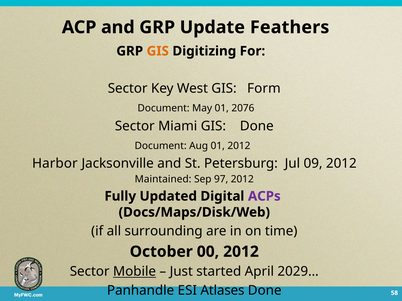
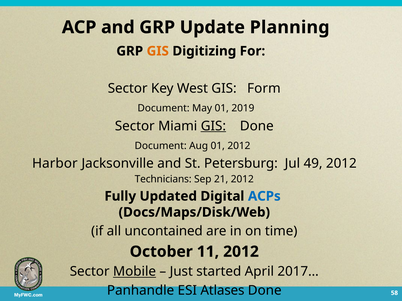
Feathers: Feathers -> Planning (290, 27)
2076: 2076 -> 2019 (243, 109)
GIS underline: none -> present (213, 126)
09: 09 -> 49 (313, 164)
Maintained: Maintained -> Technicians (163, 180)
97: 97 -> 21 (221, 180)
ACPs colour: purple -> blue (264, 197)
surrounding: surrounding -> uncontained (164, 231)
00: 00 -> 11 (208, 252)
2029…: 2029… -> 2017… (298, 272)
